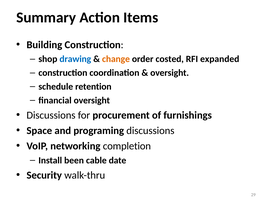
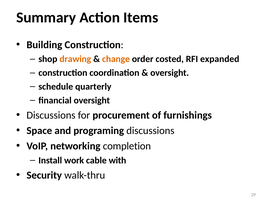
drawing colour: blue -> orange (75, 59)
retention: retention -> quarterly (93, 87)
been: been -> work (74, 160)
date: date -> with (117, 160)
